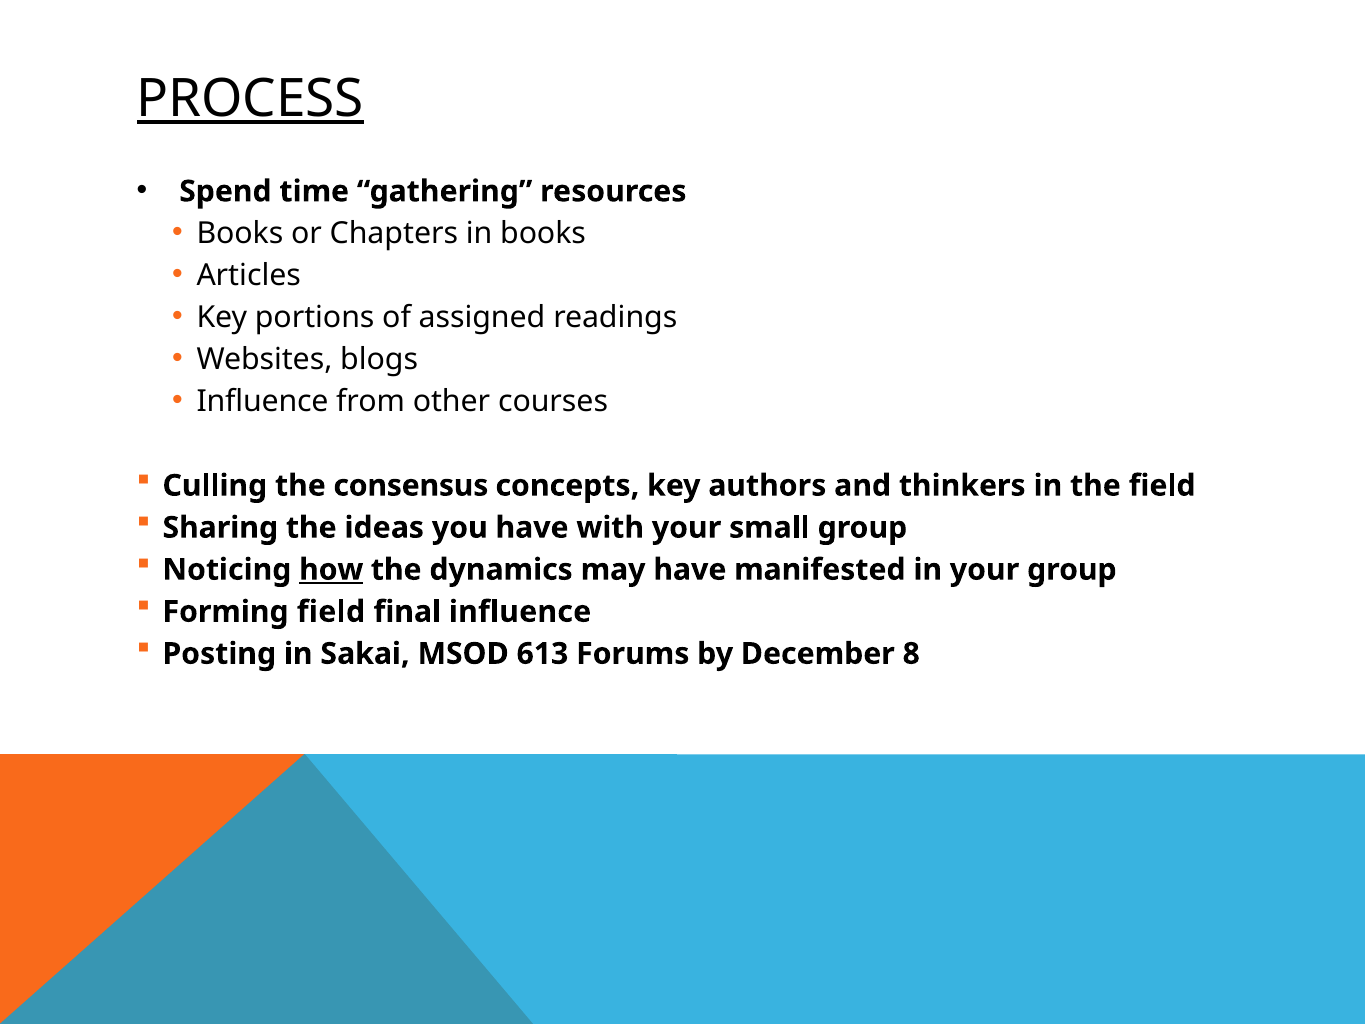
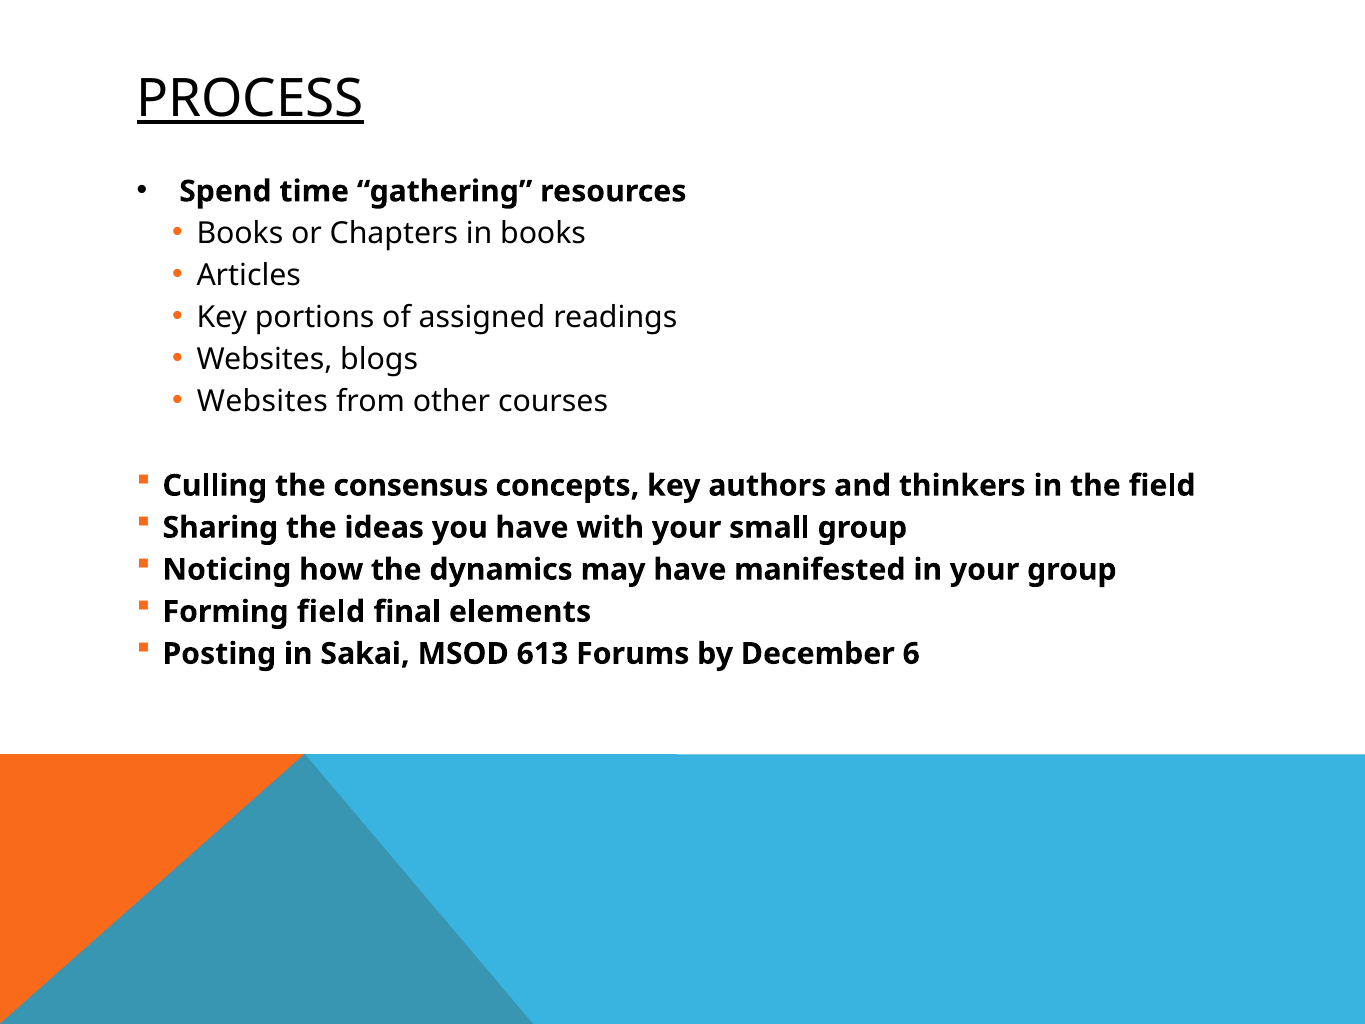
Influence: Influence -> Websites (262, 401)
how underline: present -> none (331, 570)
final influence: influence -> elements (520, 612)
8: 8 -> 6 (911, 654)
